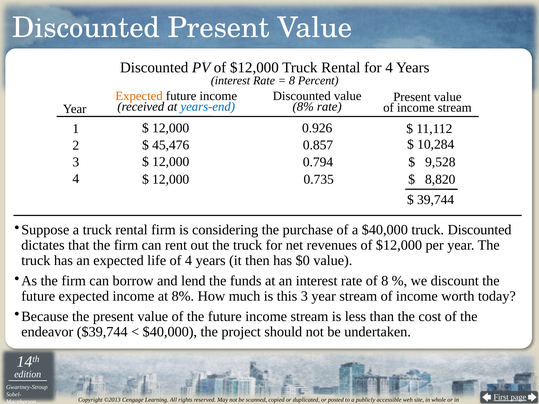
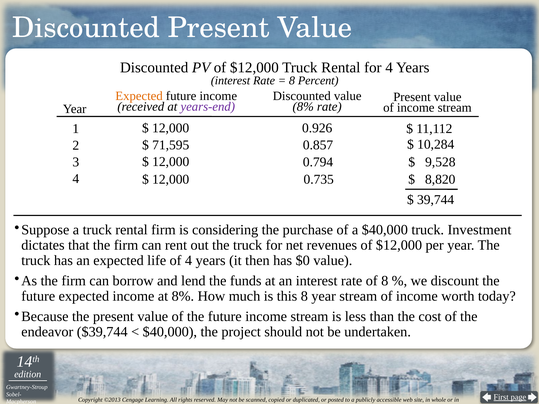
years-end colour: blue -> purple (208, 107)
45,476: 45,476 -> 71,595 (171, 145)
truck Discounted: Discounted -> Investment (479, 230)
this 3: 3 -> 8 (304, 296)
